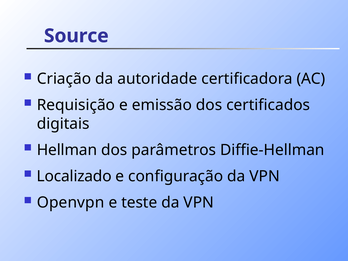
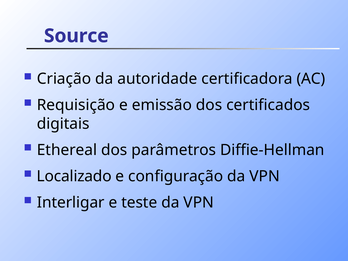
Hellman: Hellman -> Ethereal (67, 150)
Openvpn: Openvpn -> Interligar (71, 203)
